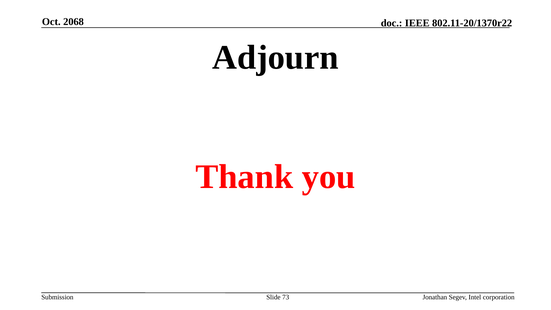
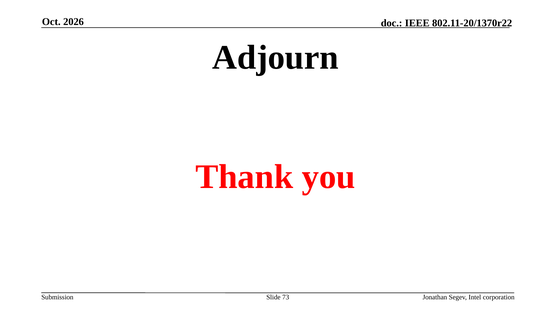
2068: 2068 -> 2026 (74, 22)
